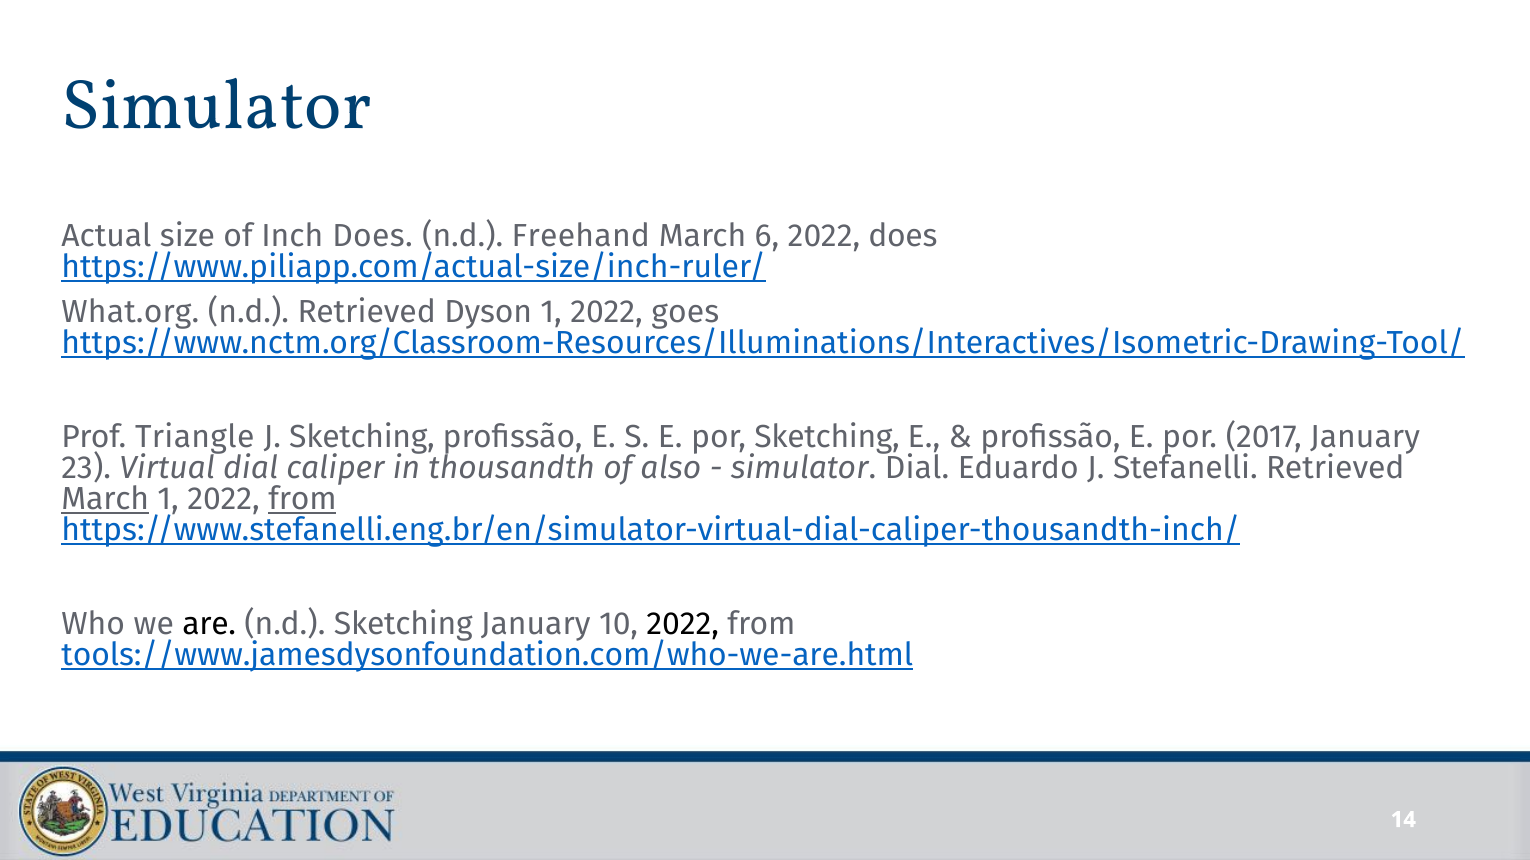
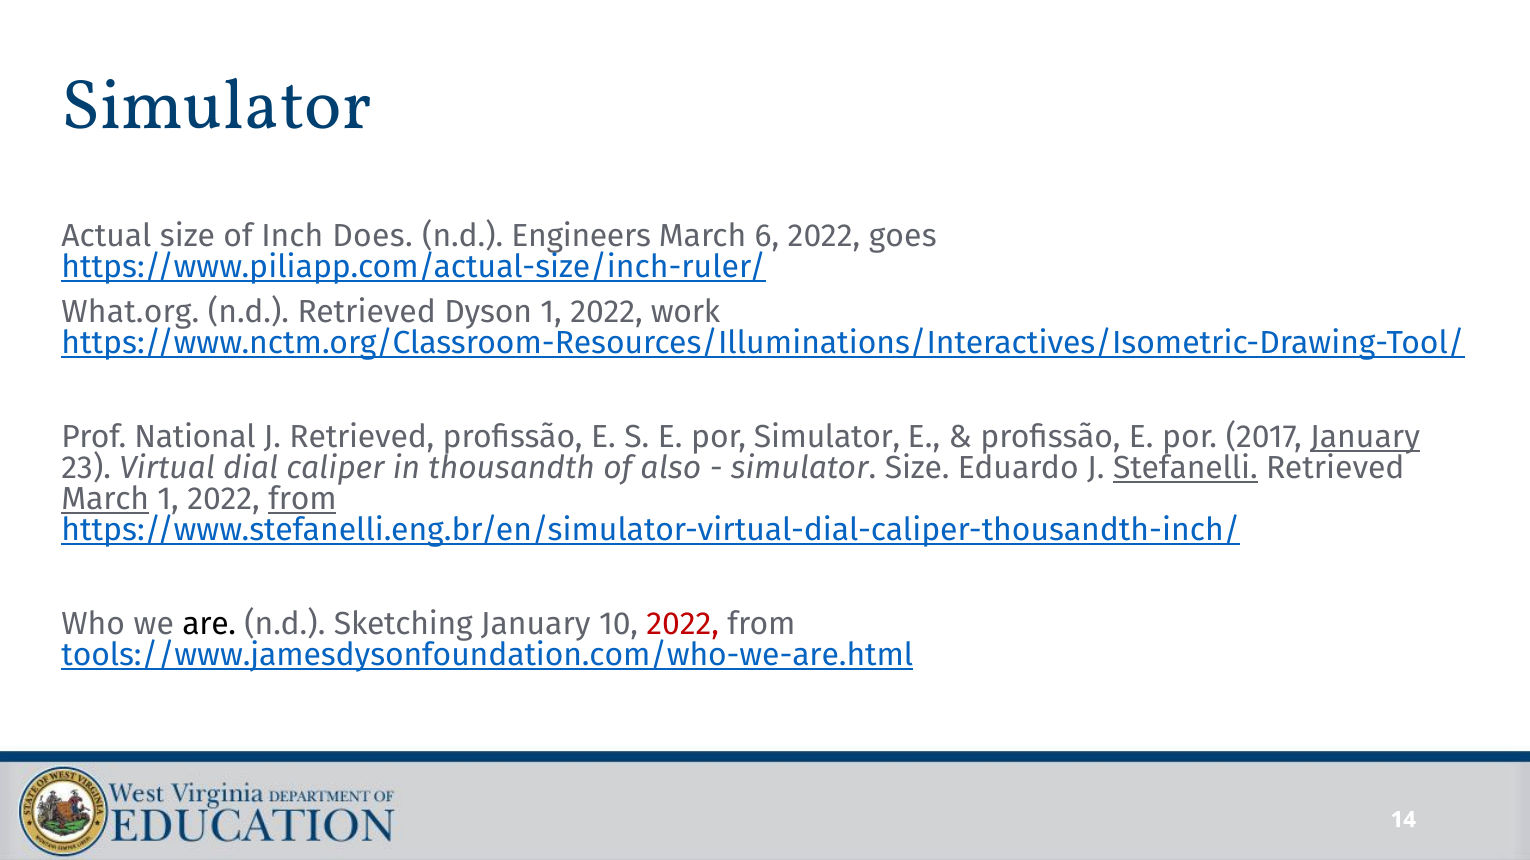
Freehand: Freehand -> Engineers (581, 236)
2022 does: does -> goes (903, 236)
goes: goes -> work (686, 313)
Triangle: Triangle -> National (195, 438)
J Sketching: Sketching -> Retrieved (362, 438)
por Sketching: Sketching -> Simulator (827, 438)
January underline: none -> present (1365, 438)
simulator Dial: Dial -> Size (917, 469)
Stefanelli underline: none -> present (1185, 469)
2022 colour: black -> red (683, 625)
